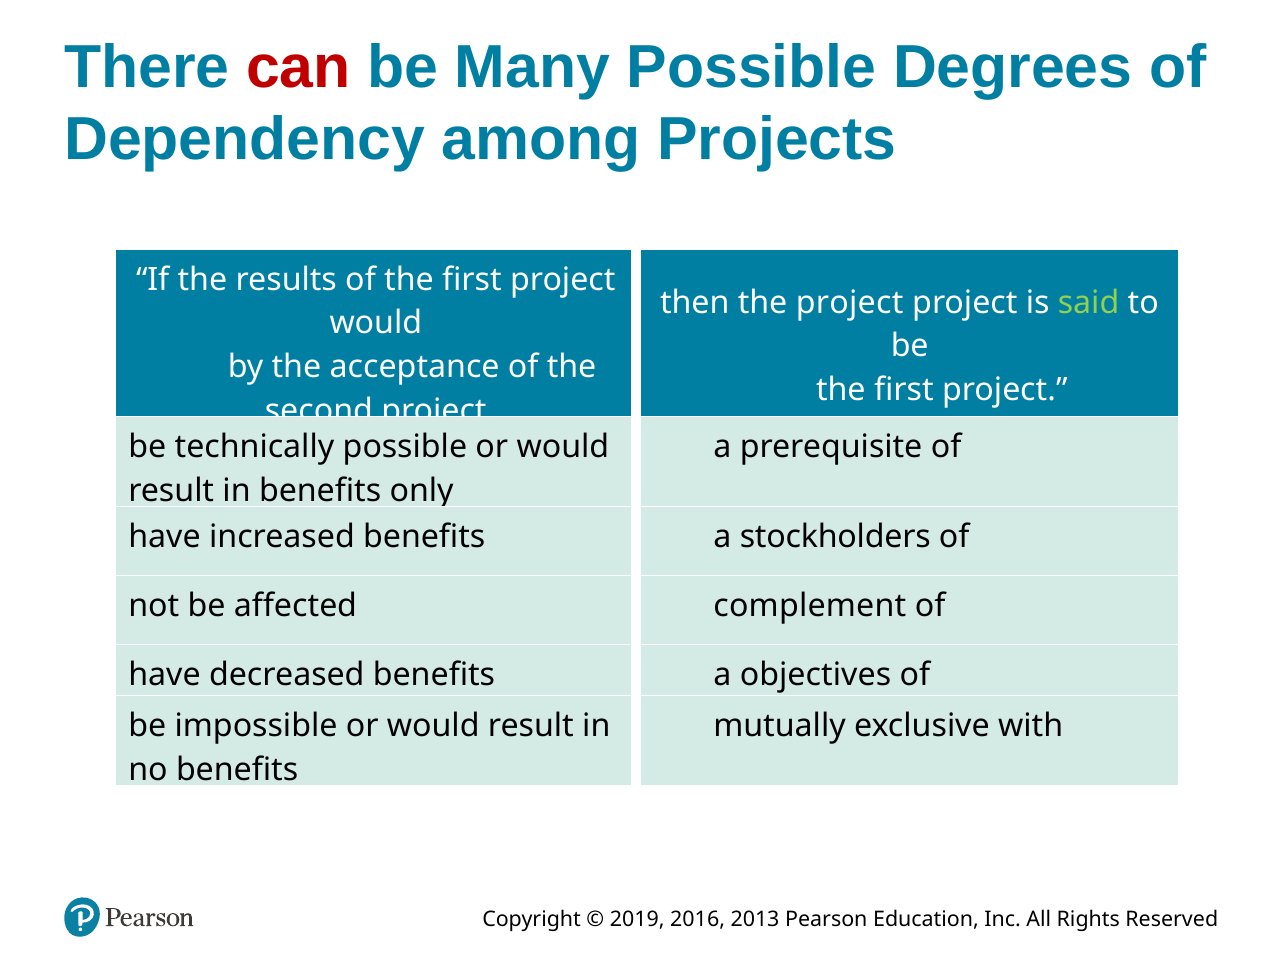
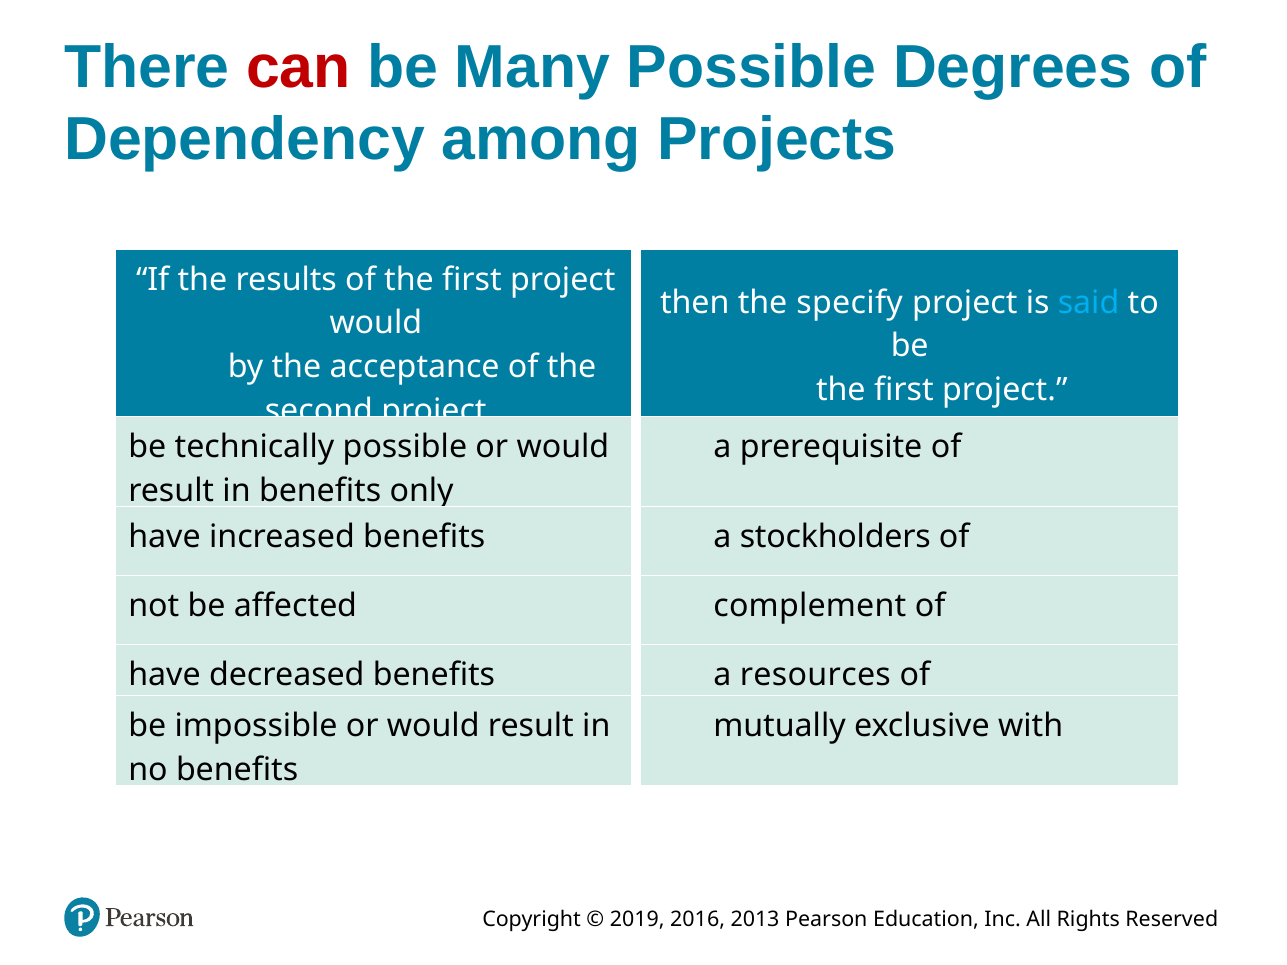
the project: project -> specify (850, 303)
said colour: light green -> light blue (1089, 303)
objectives: objectives -> resources (815, 675)
